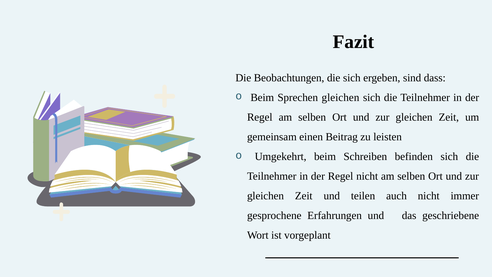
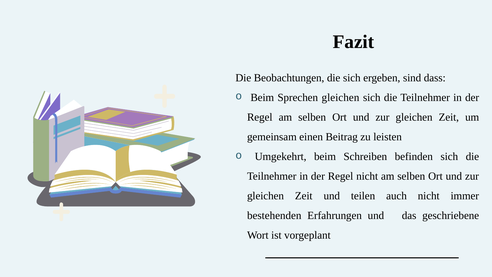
gesprochene: gesprochene -> bestehenden (274, 215)
